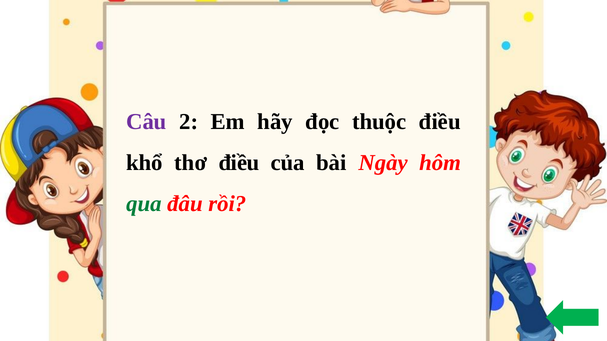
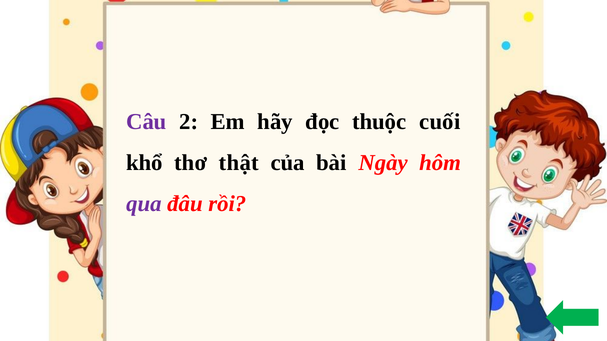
thuộc điều: điều -> cuối (440, 122)
thơ điều: điều -> thật (239, 163)
qua colour: green -> purple (144, 204)
